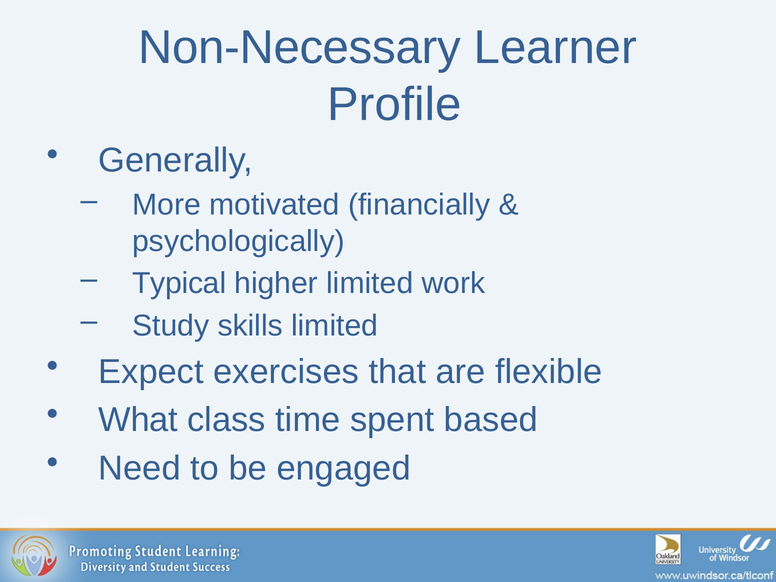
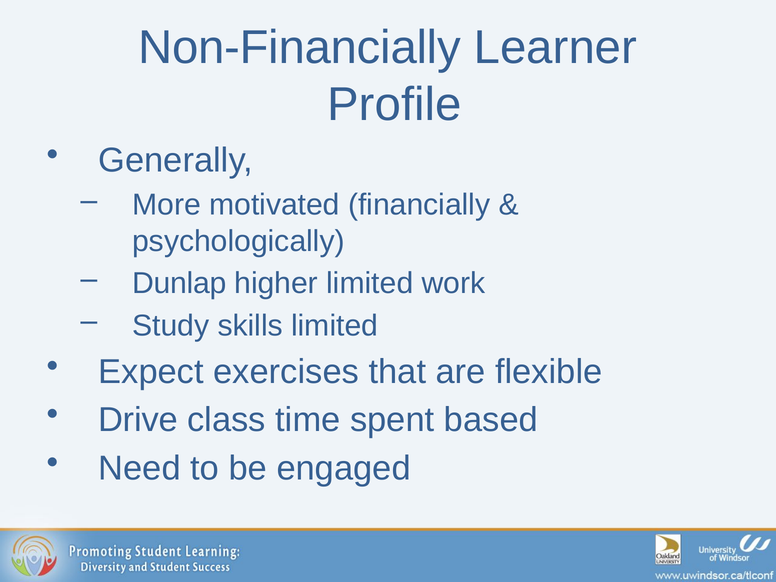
Non-Necessary: Non-Necessary -> Non-Financially (300, 48)
Typical: Typical -> Dunlap (179, 283)
What: What -> Drive (138, 420)
